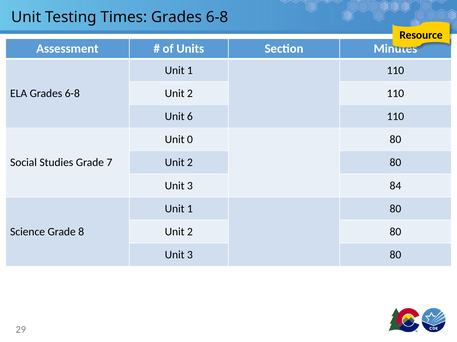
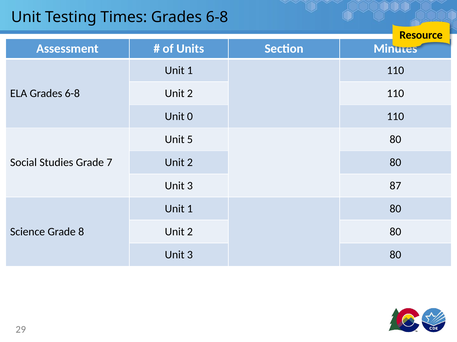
6: 6 -> 0 (190, 117)
0: 0 -> 5 (190, 140)
84: 84 -> 87 (395, 186)
